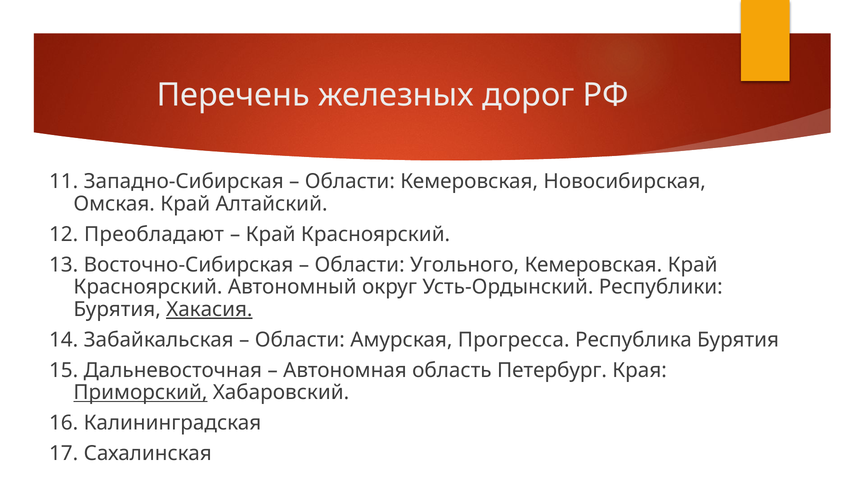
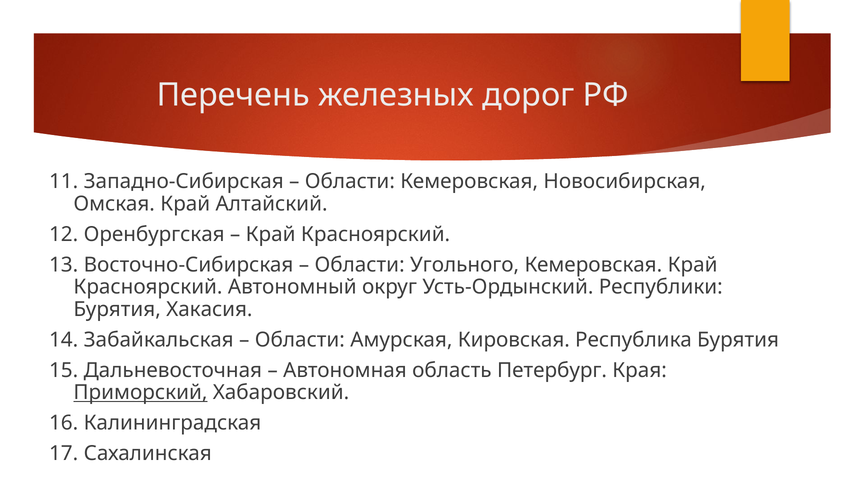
Преобладают: Преобладают -> Оренбургская (154, 235)
Хакасия underline: present -> none (209, 310)
Прогресса: Прогресса -> Кировская (514, 340)
